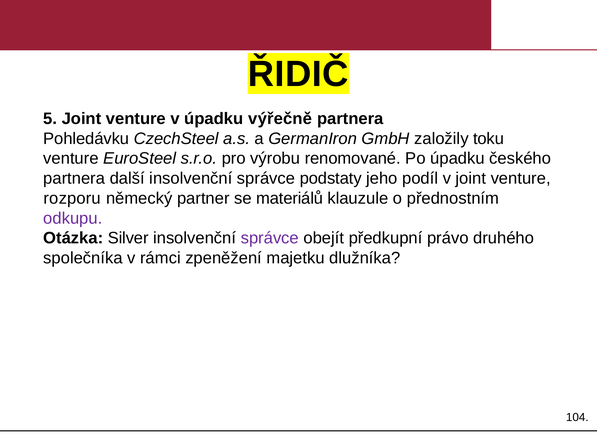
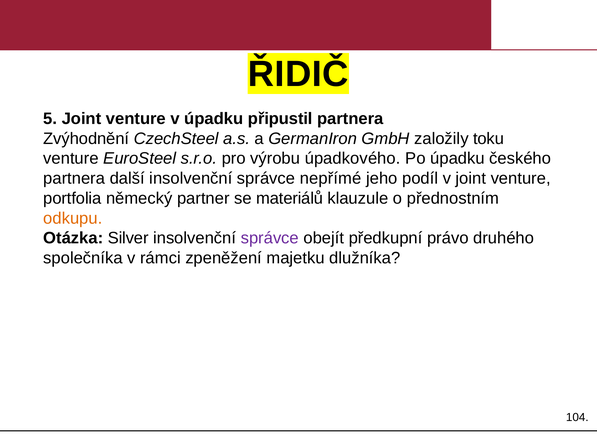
výřečně: výřečně -> připustil (280, 119)
Pohledávku: Pohledávku -> Zvýhodnění (86, 138)
renomované: renomované -> úpadkového (353, 158)
podstaty: podstaty -> nepřímé (331, 178)
rozporu: rozporu -> portfolia (72, 198)
odkupu colour: purple -> orange (73, 218)
